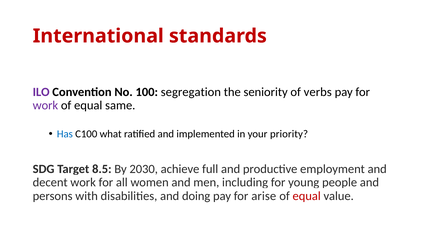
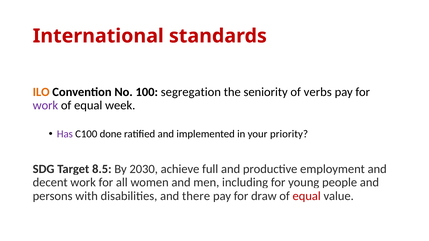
ILO colour: purple -> orange (41, 92)
same: same -> week (120, 106)
Has colour: blue -> purple (65, 134)
what: what -> done (111, 134)
doing: doing -> there (196, 196)
arise: arise -> draw (264, 196)
